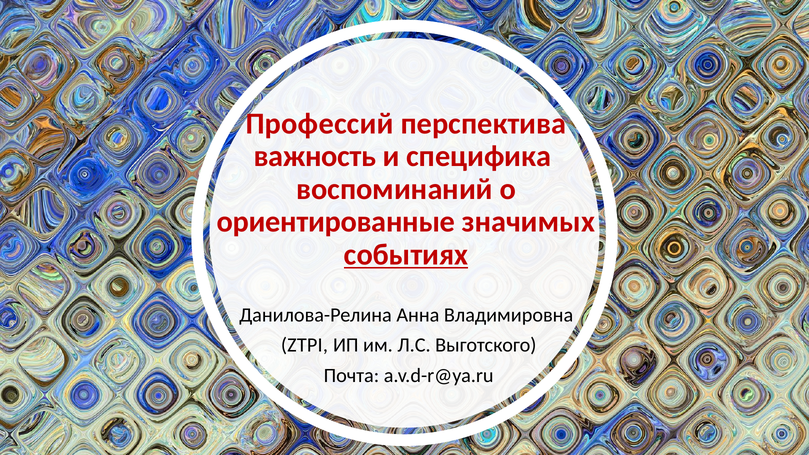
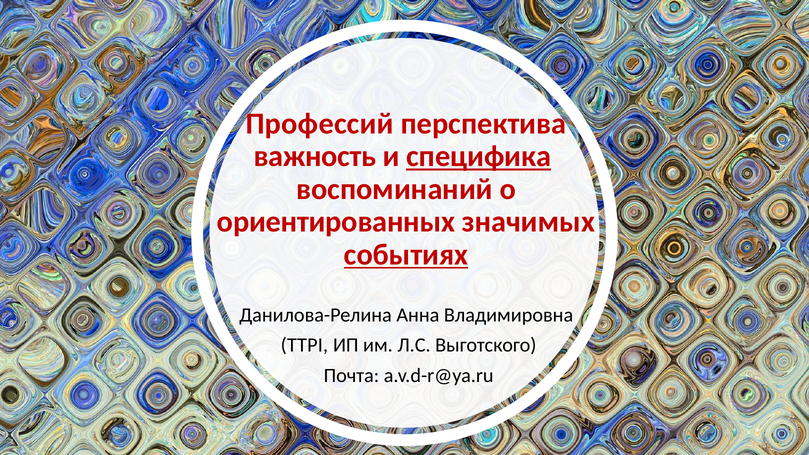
специфика underline: none -> present (479, 156)
ориентированные: ориентированные -> ориентированных (336, 222)
ZTPI: ZTPI -> TTPI (304, 345)
